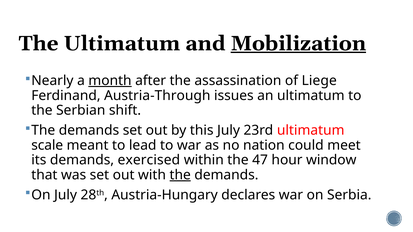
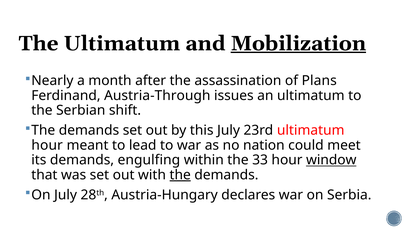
month underline: present -> none (110, 81)
Liege: Liege -> Plans (319, 81)
scale: scale -> hour (47, 145)
exercised: exercised -> engulfing (149, 160)
47: 47 -> 33 (260, 160)
window underline: none -> present (331, 160)
